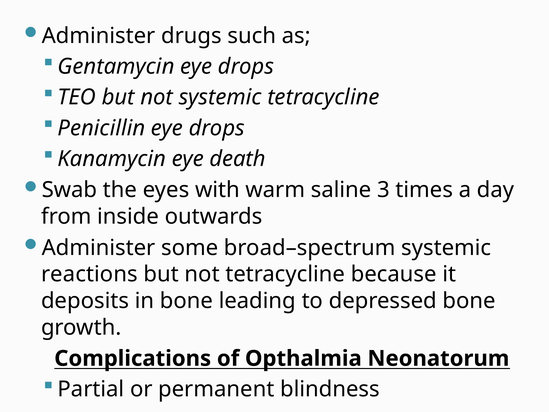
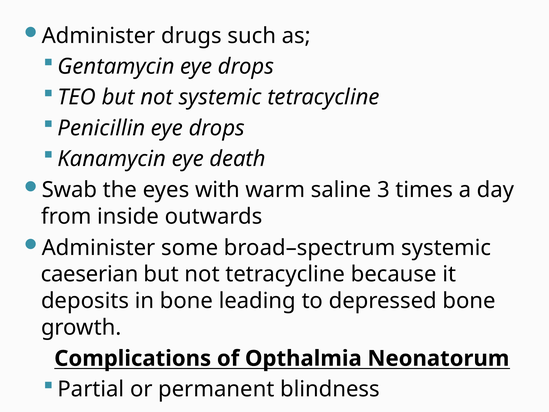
reactions: reactions -> caeserian (90, 274)
